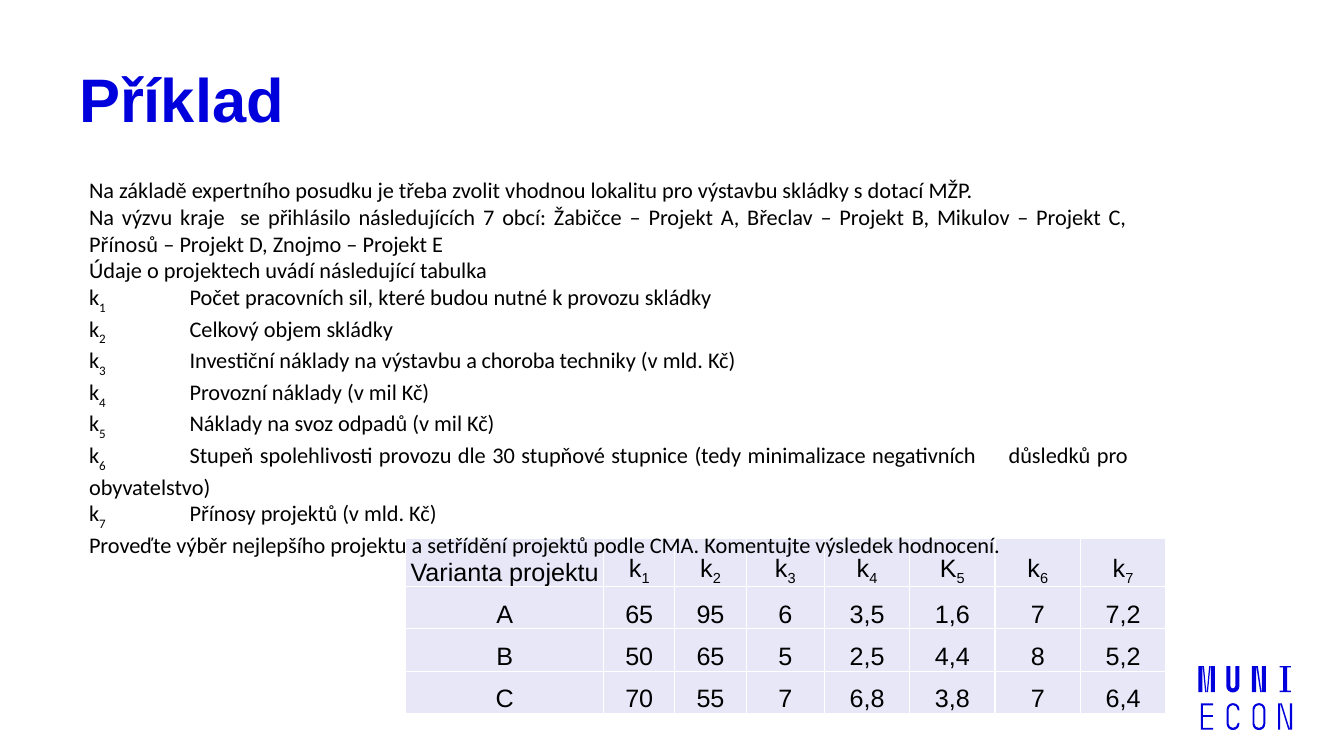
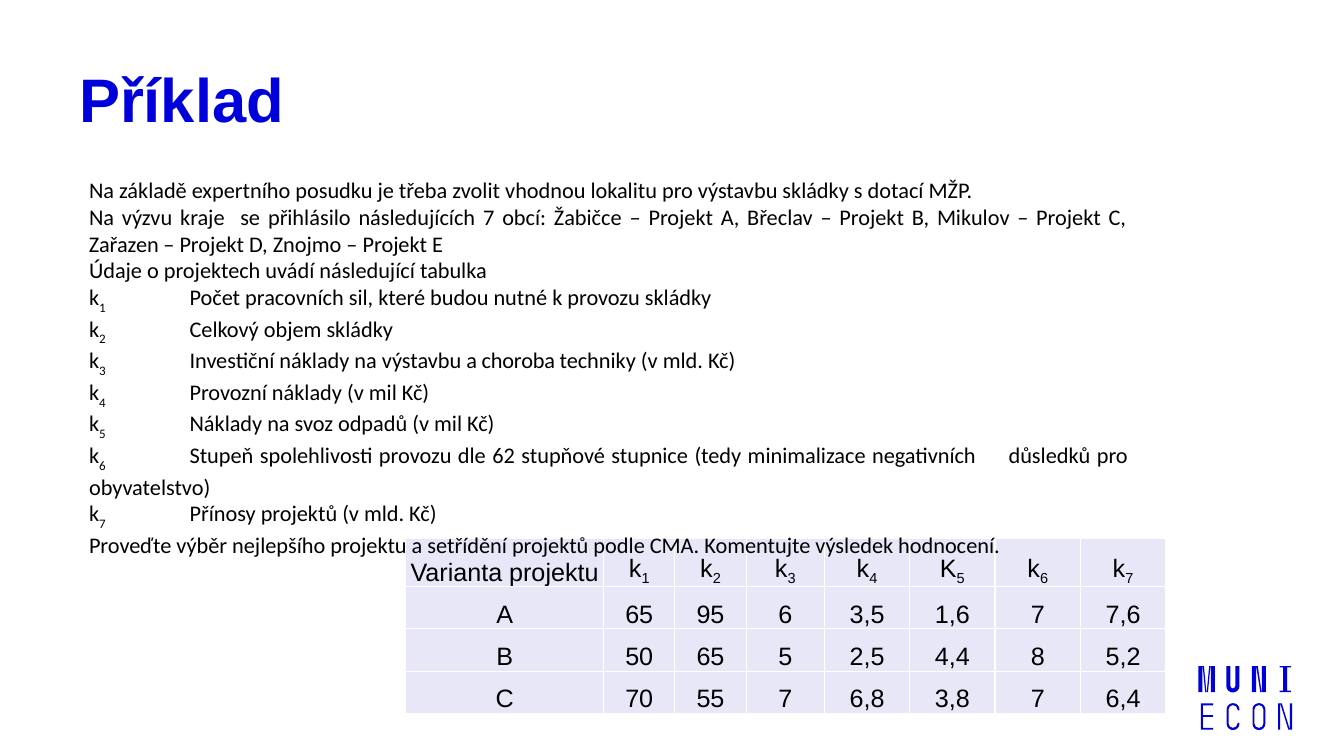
Přínosů: Přínosů -> Zařazen (124, 245)
30: 30 -> 62 (504, 456)
7,2: 7,2 -> 7,6 (1123, 615)
